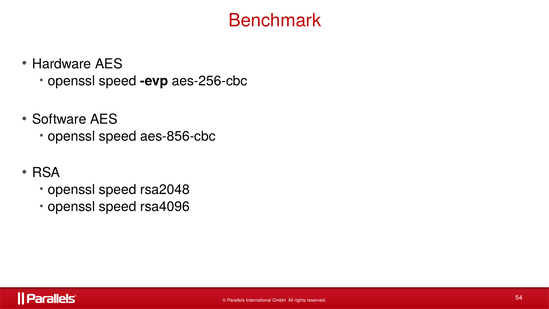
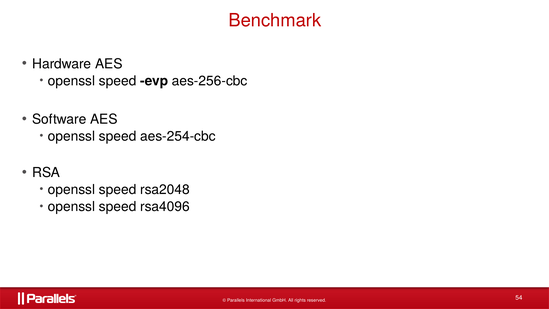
aes-856-cbc: aes-856-cbc -> aes-254-cbc (178, 136)
